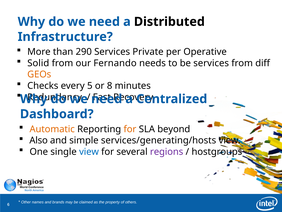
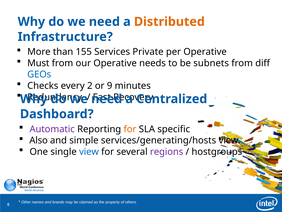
Distributed colour: black -> orange (169, 22)
290: 290 -> 155 (84, 52)
Solid: Solid -> Must (38, 63)
our Fernando: Fernando -> Operative (115, 63)
be services: services -> subnets (211, 63)
GEOs colour: orange -> blue (39, 74)
5: 5 -> 2 (90, 86)
8: 8 -> 9 (110, 86)
Automatic colour: orange -> purple (52, 129)
beyond: beyond -> specific (174, 129)
